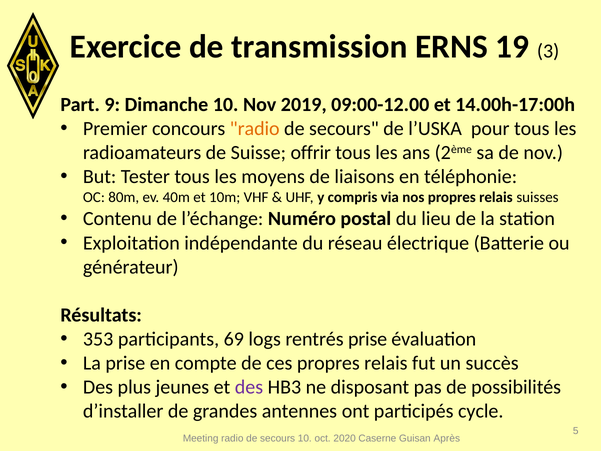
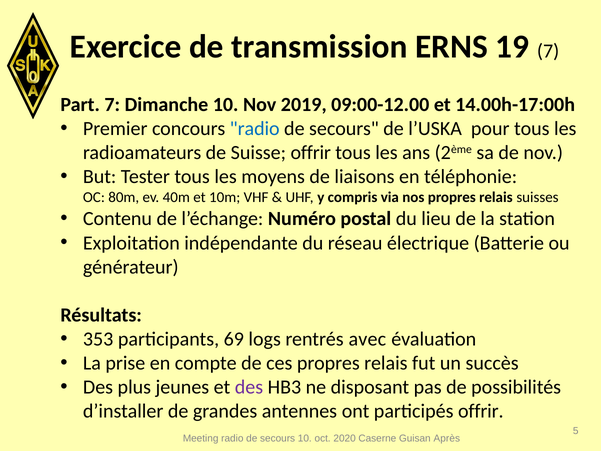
19 3: 3 -> 7 (548, 51)
Part 9: 9 -> 7 (112, 105)
radio colour: orange -> blue (255, 129)
rentrés prise: prise -> avec (367, 339)
participés cycle: cycle -> offrir (481, 411)
